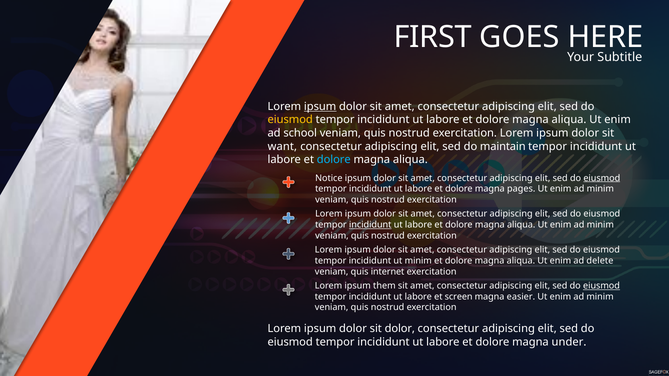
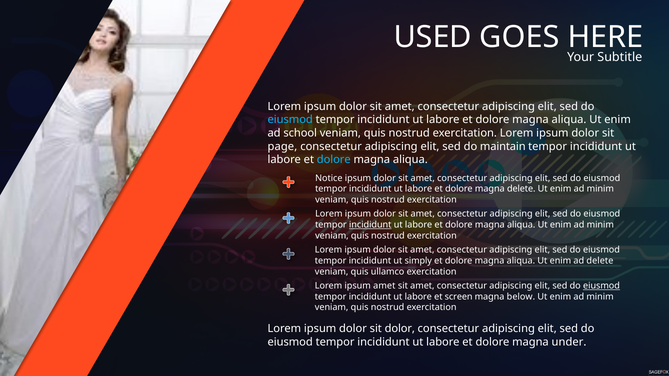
FIRST: FIRST -> USED (433, 37)
ipsum underline: present -> none (320, 106)
eiusmod colour: yellow -> light blue (290, 120)
want: want -> page (282, 147)
eiusmod underline: present -> none (602, 178)
magna pages: pages -> delete (521, 189)
ut minim: minim -> simply (418, 261)
internet: internet -> ullamco (388, 272)
ipsum them: them -> amet (384, 286)
easier: easier -> below (521, 297)
